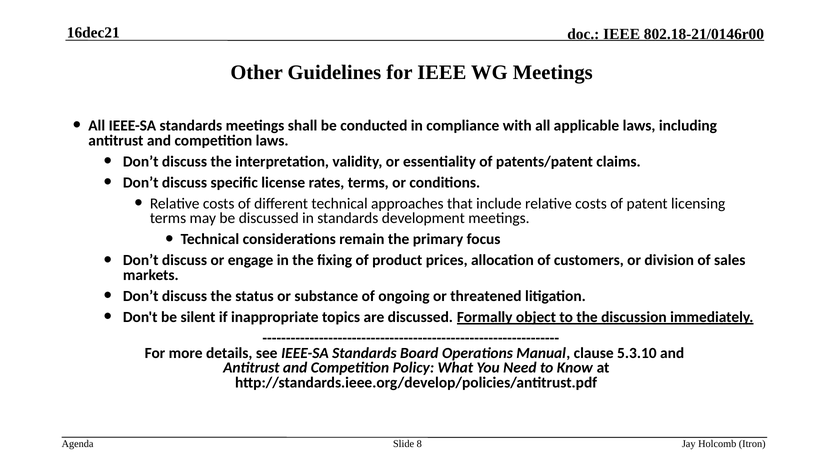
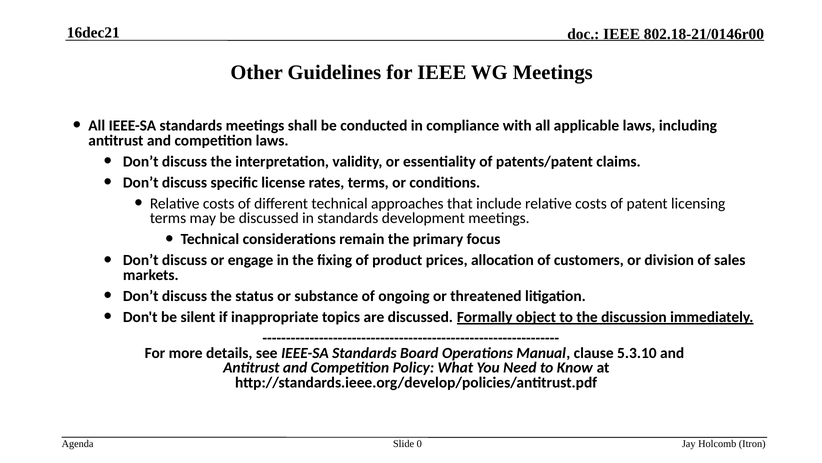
8: 8 -> 0 (419, 443)
